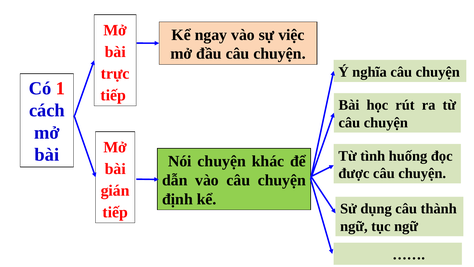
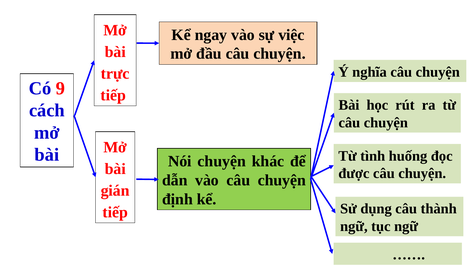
1: 1 -> 9 (60, 88)
